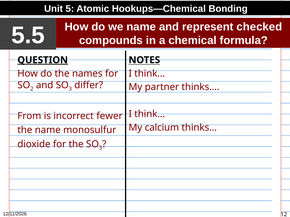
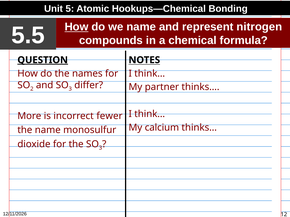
How underline: none -> present (77, 27)
checked: checked -> nitrogen (259, 27)
From: From -> More (29, 116)
